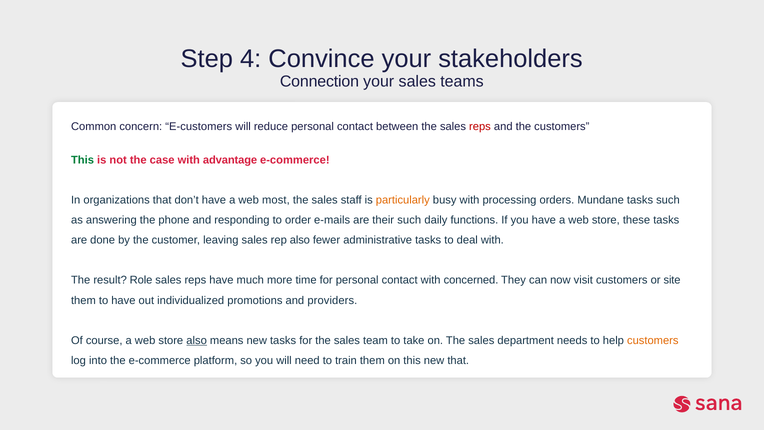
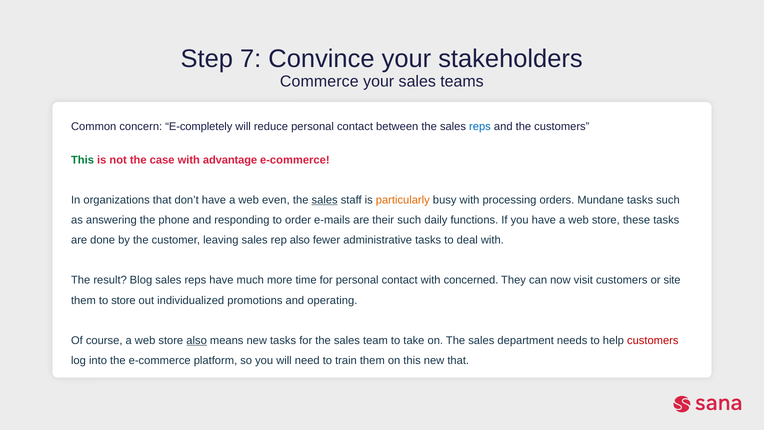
4: 4 -> 7 (251, 59)
Connection: Connection -> Commerce (319, 81)
E-customers: E-customers -> E-completely (199, 126)
reps colour: red -> blue (480, 126)
most: most -> even (276, 200)
sales underline: none -> present (325, 200)
Role: Role -> Blog (141, 280)
to have: have -> store (123, 300)
providers: providers -> operating (332, 300)
customers colour: orange -> red (653, 340)
